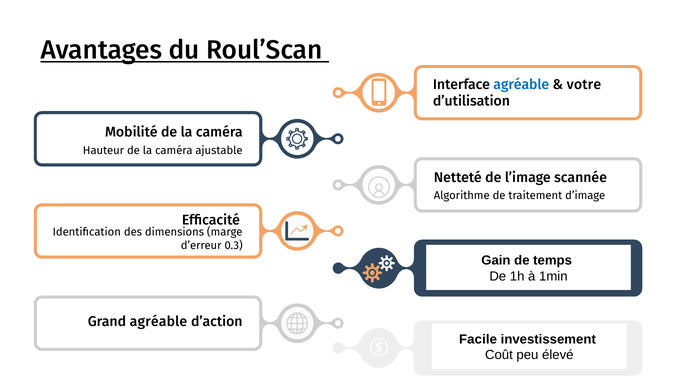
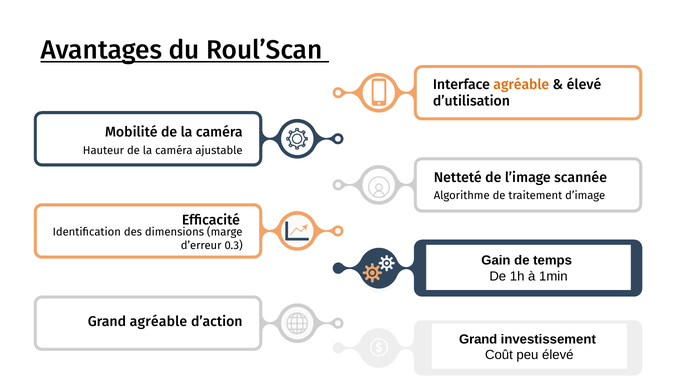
agréable colour: blue -> orange (521, 84)
votre: votre -> élevé (584, 84)
Facile: Facile -> Grand (478, 339)
